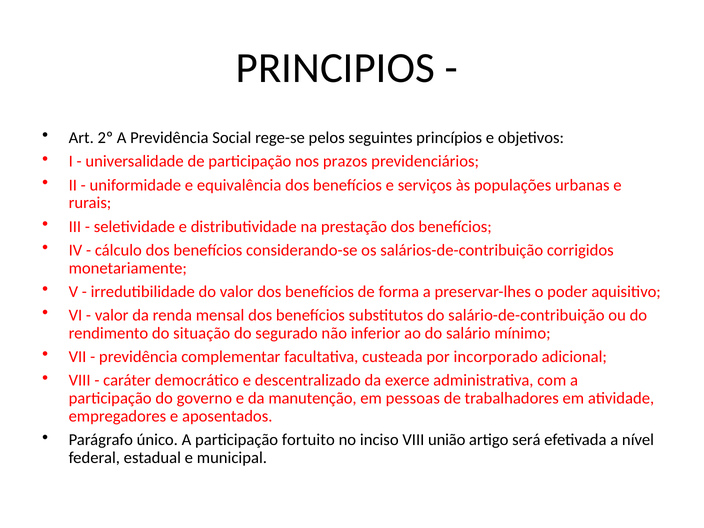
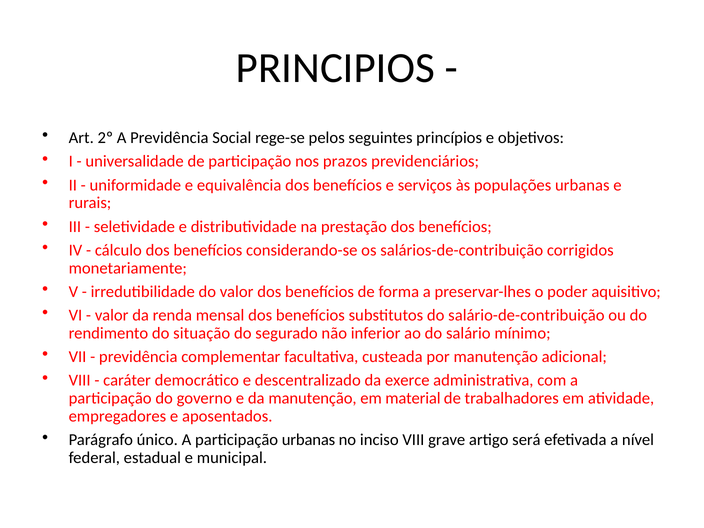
por incorporado: incorporado -> manutenção (496, 357)
pessoas: pessoas -> material (413, 398)
participação fortuito: fortuito -> urbanas (309, 440)
união: união -> grave (447, 440)
